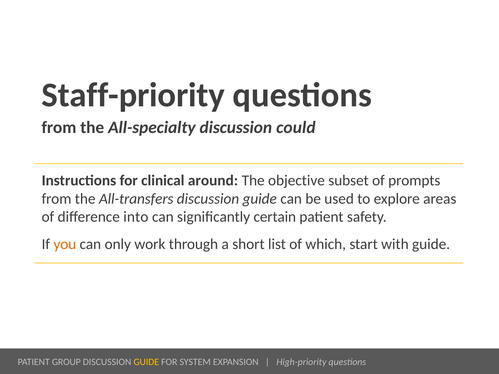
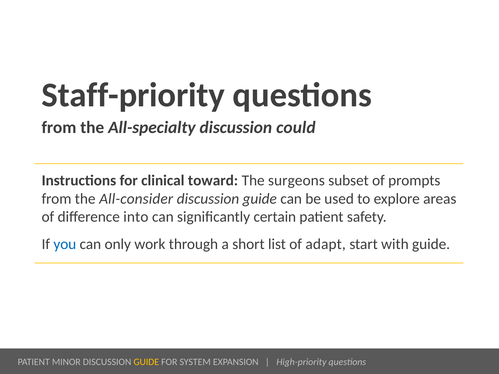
around: around -> toward (213, 181)
objective: objective -> surgeons (296, 181)
All-transfers: All-transfers -> All-consider (136, 199)
you colour: orange -> blue (65, 244)
which: which -> adapt (326, 244)
GROUP: GROUP -> MINOR (66, 362)
